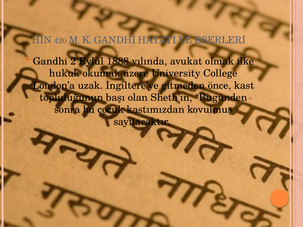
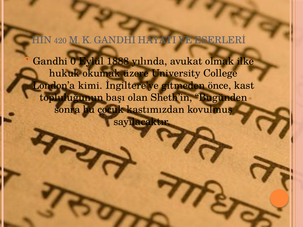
2: 2 -> 0 (73, 61)
uzak: uzak -> kimi (90, 86)
